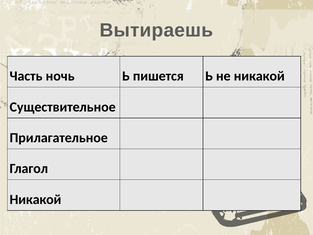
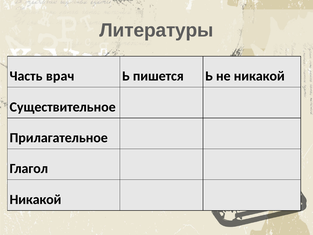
Вытираешь: Вытираешь -> Литературы (157, 30)
ночь: ночь -> врач (60, 76)
